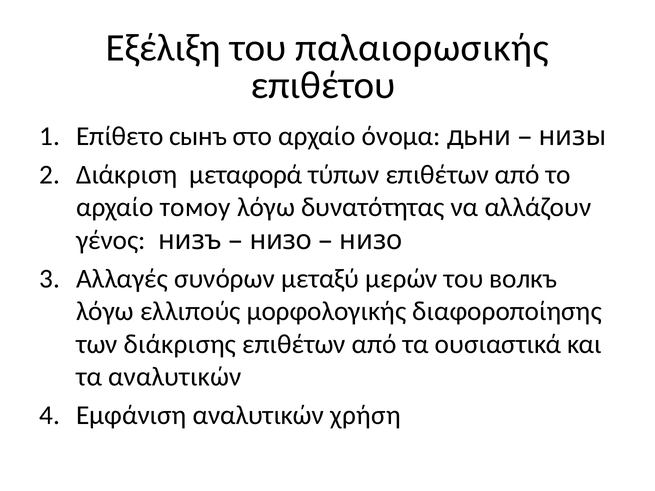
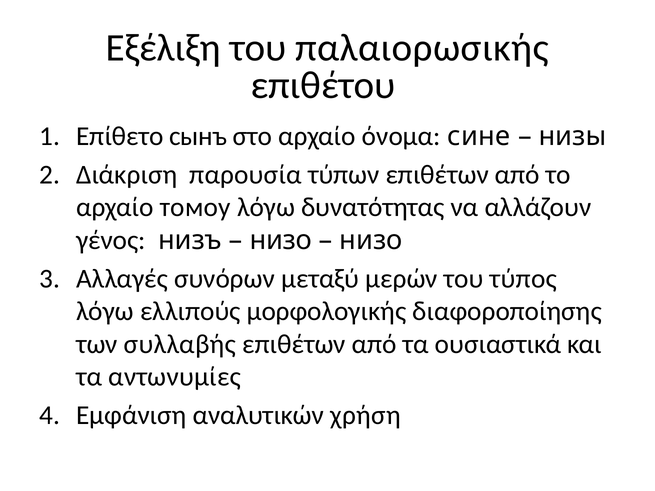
дьни: дьни -> сине (479, 136)
μεταφορά: μεταφορά -> παρουσία (246, 175)
волкъ: волкъ -> τύπος (523, 279)
διάκρισης: διάκρισης -> συλλαβής (180, 344)
τα αναλυτικών: αναλυτικών -> αντωνυμίες (175, 377)
